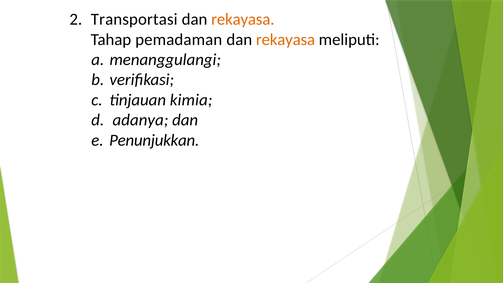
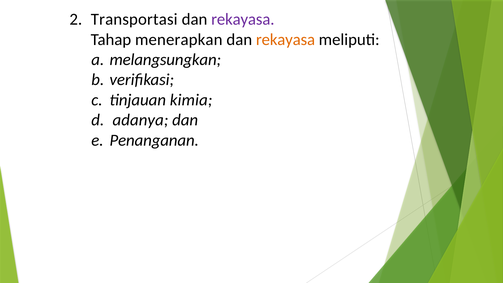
rekayasa colour: orange -> purple (243, 19)
pemadaman: pemadaman -> menerapkan (179, 40)
menanggulangi: menanggulangi -> melangsungkan (165, 60)
Penunjukkan: Penunjukkan -> Penanganan (154, 140)
